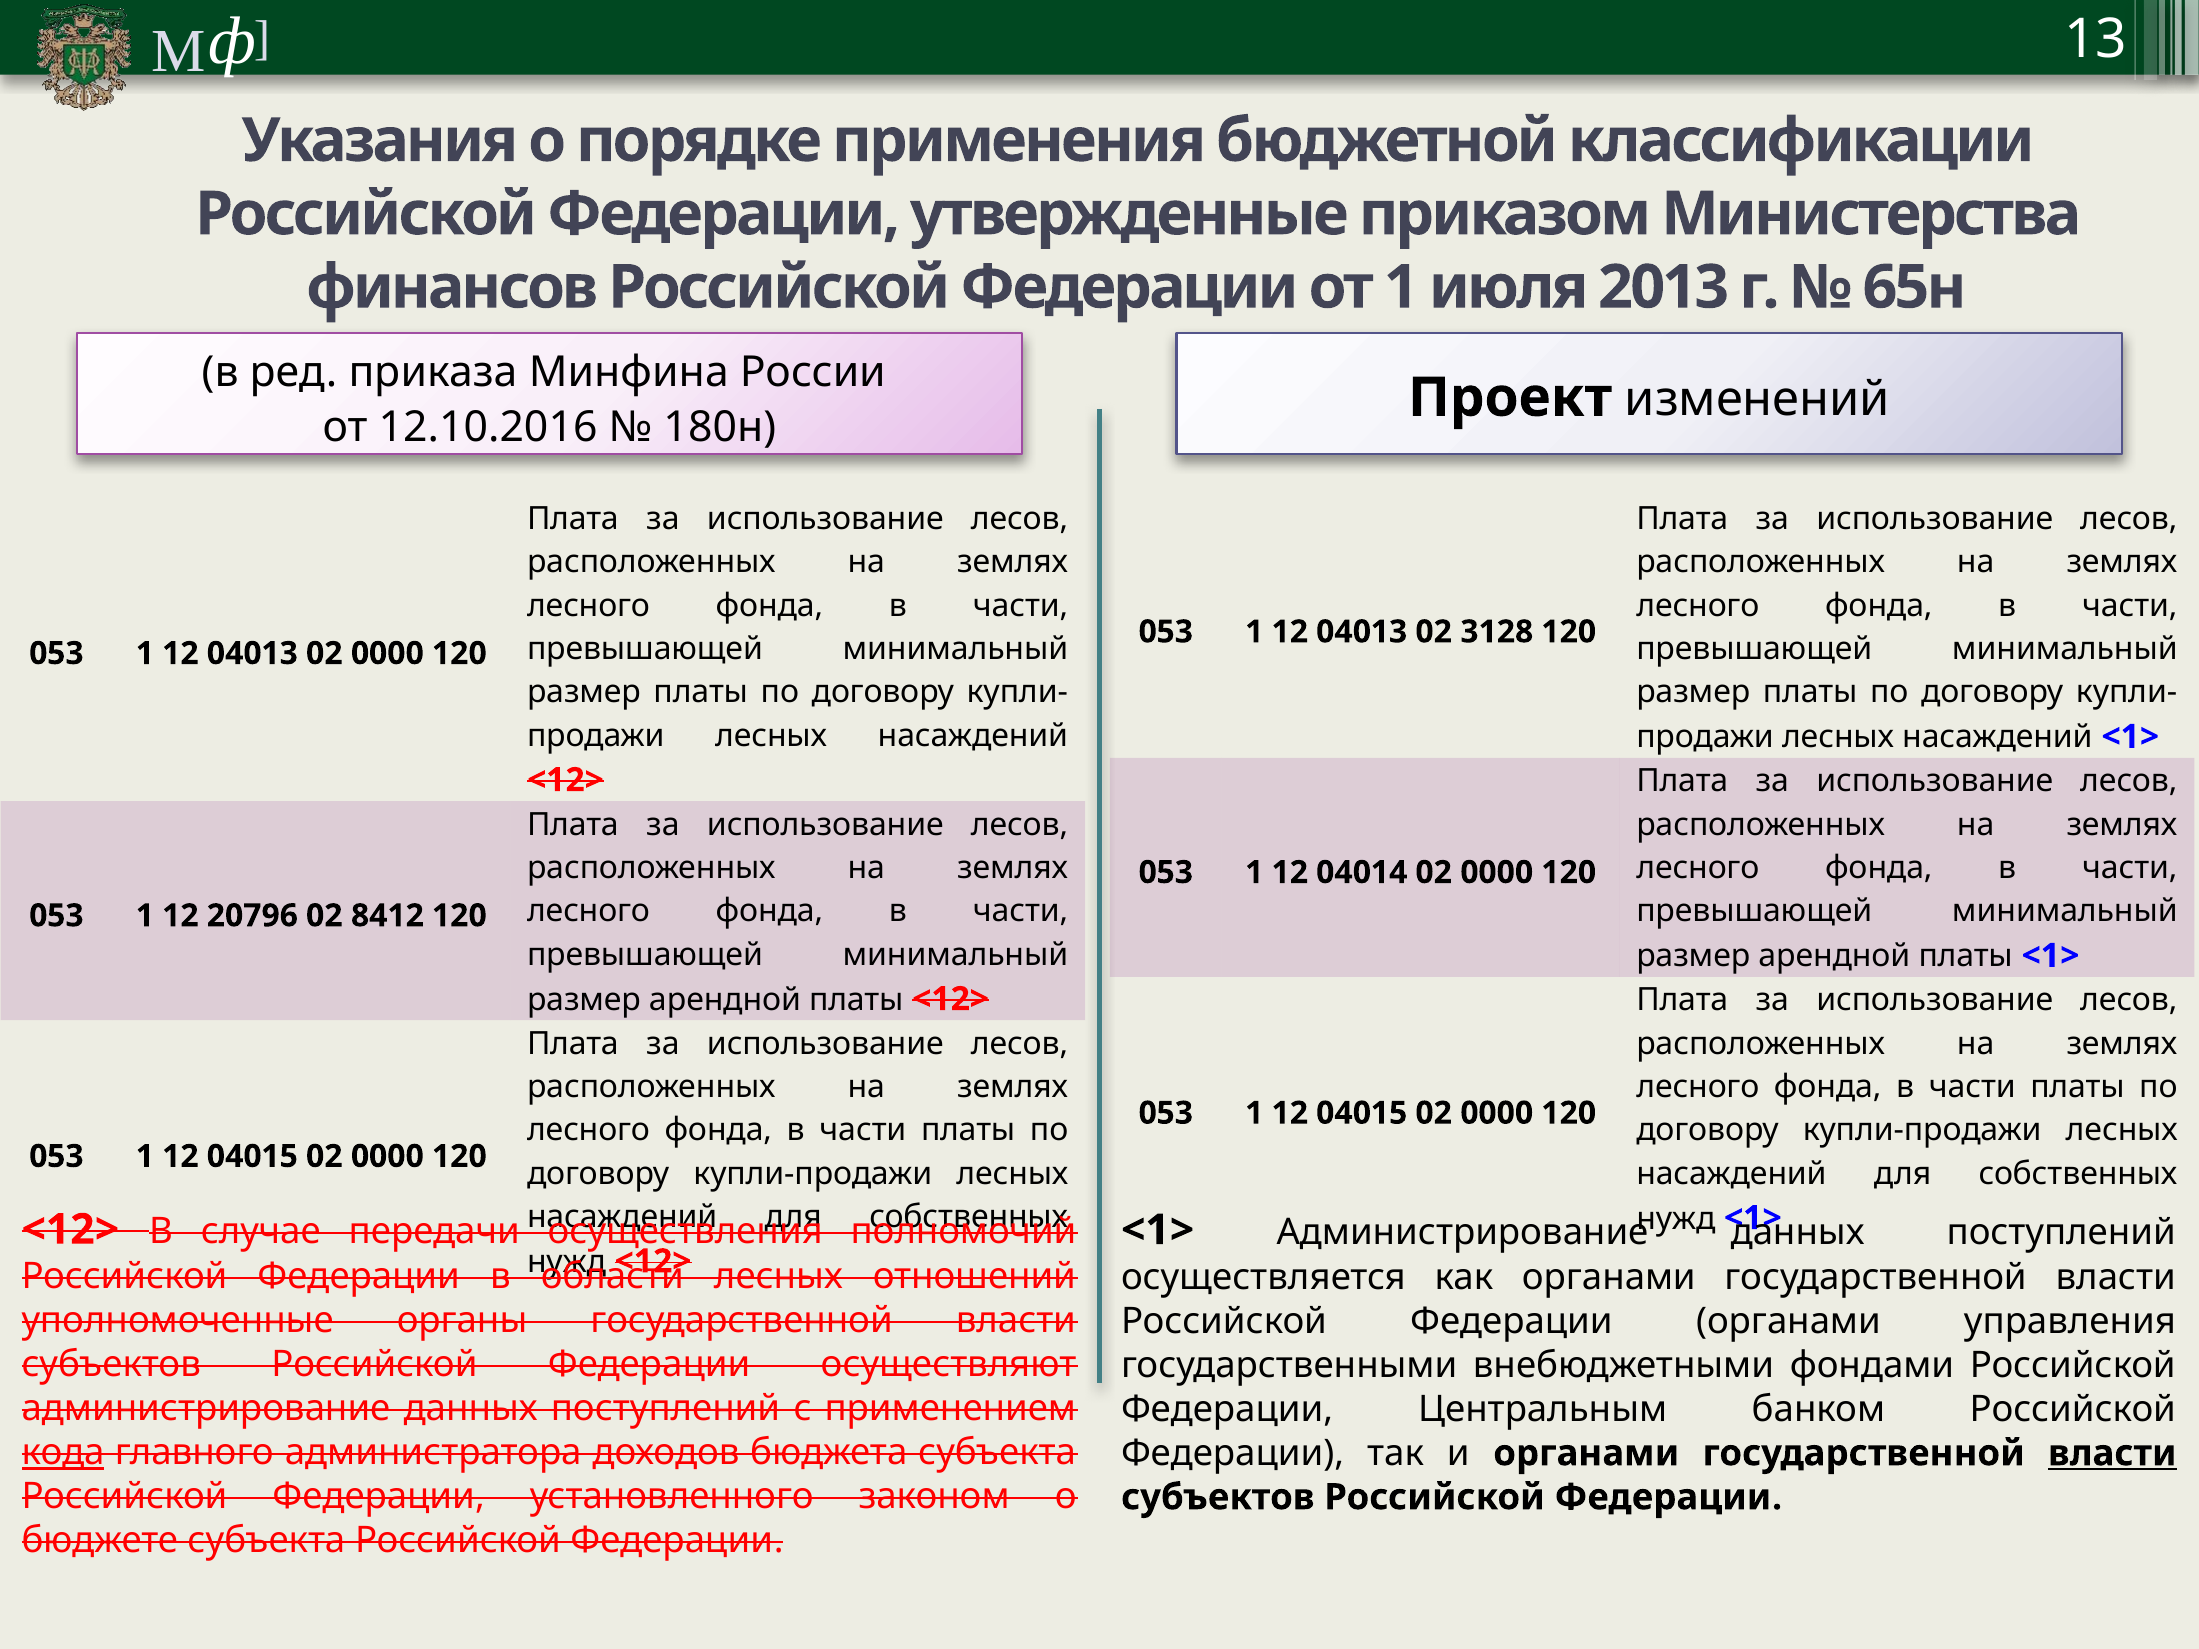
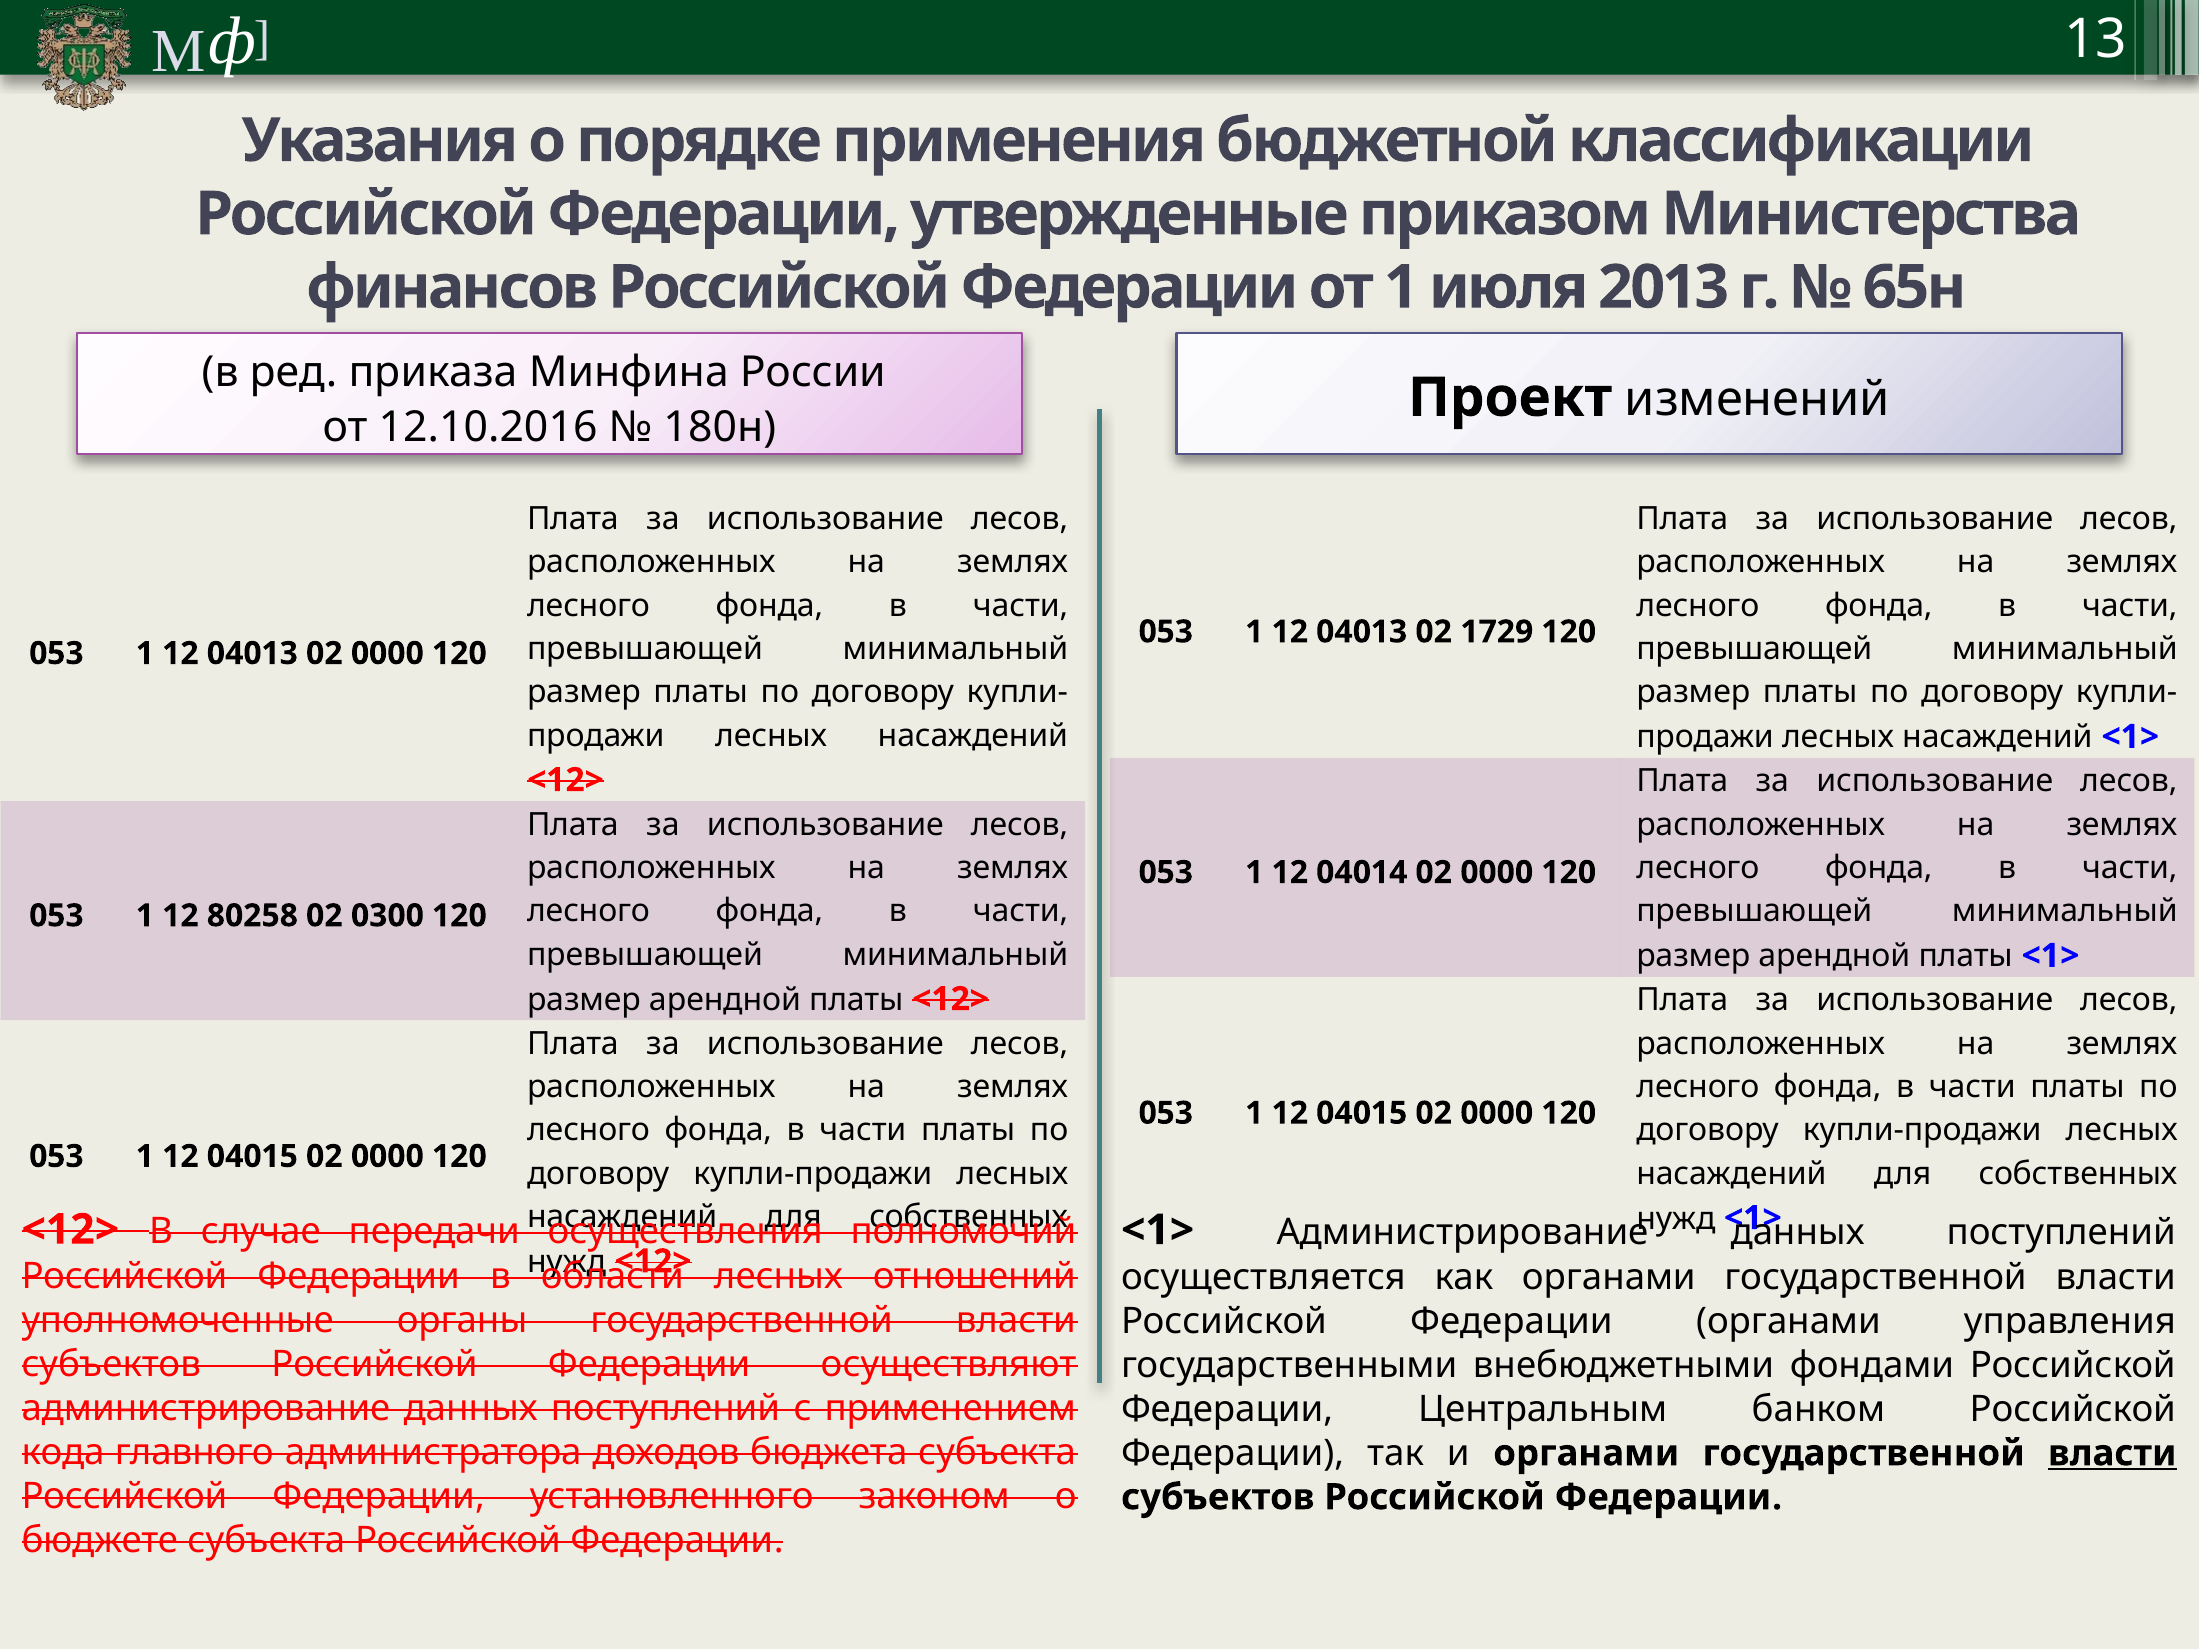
3128: 3128 -> 1729 (1497, 632)
20796: 20796 -> 80258 (252, 916)
8412: 8412 -> 0300 (387, 916)
кода underline: present -> none (63, 1453)
